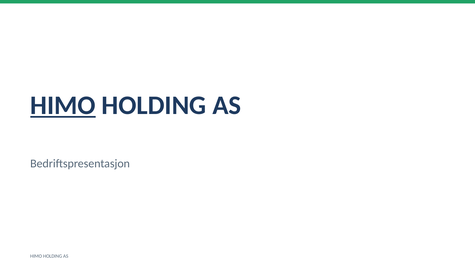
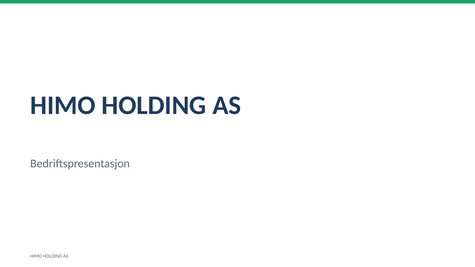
HIMO underline: present -> none (63, 105)
